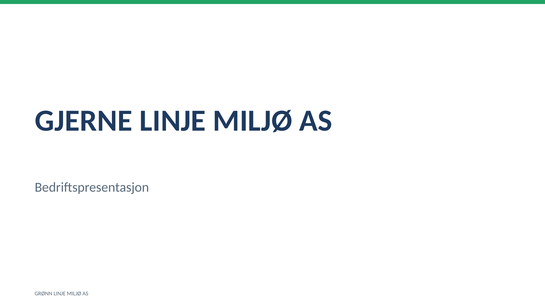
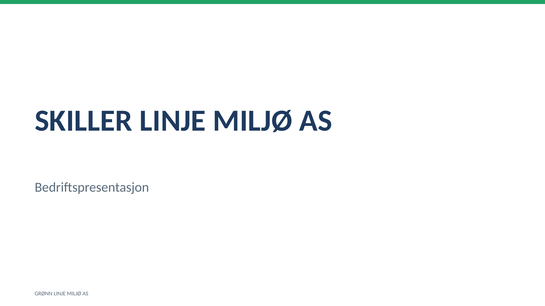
GJERNE: GJERNE -> SKILLER (84, 121)
